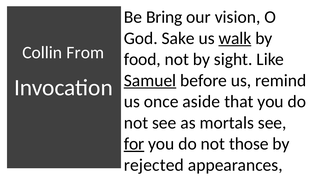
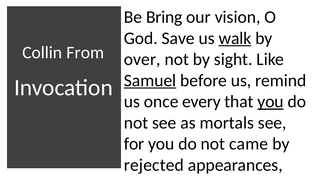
Sake: Sake -> Save (178, 38)
food: food -> over (142, 59)
aside: aside -> every (201, 101)
you underline: none -> present (271, 101)
for underline: present -> none (134, 143)
those: those -> came (249, 143)
